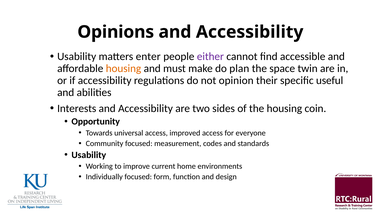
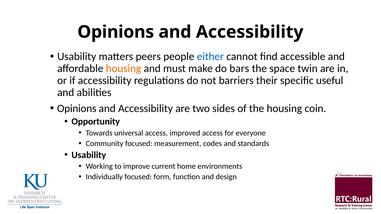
enter: enter -> peers (148, 57)
either colour: purple -> blue (210, 57)
plan: plan -> bars (239, 69)
opinion: opinion -> barriers (236, 81)
Interests: Interests -> Opinions (77, 109)
